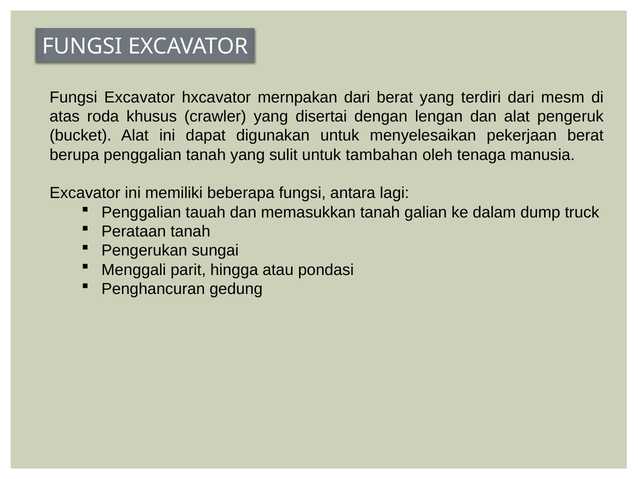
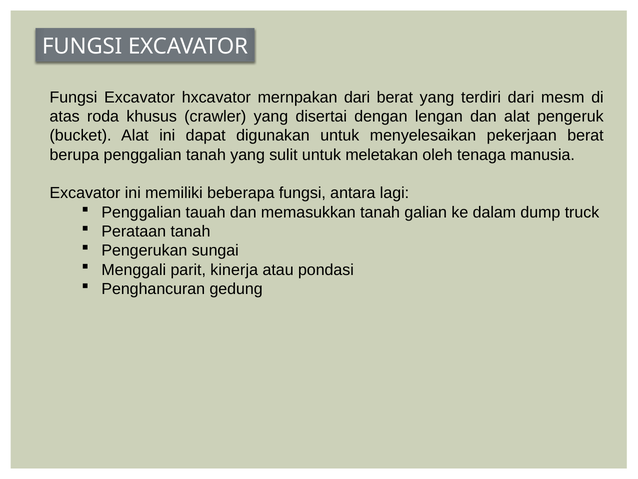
tambahan: tambahan -> meletakan (382, 155)
hingga: hingga -> kinerja (234, 270)
